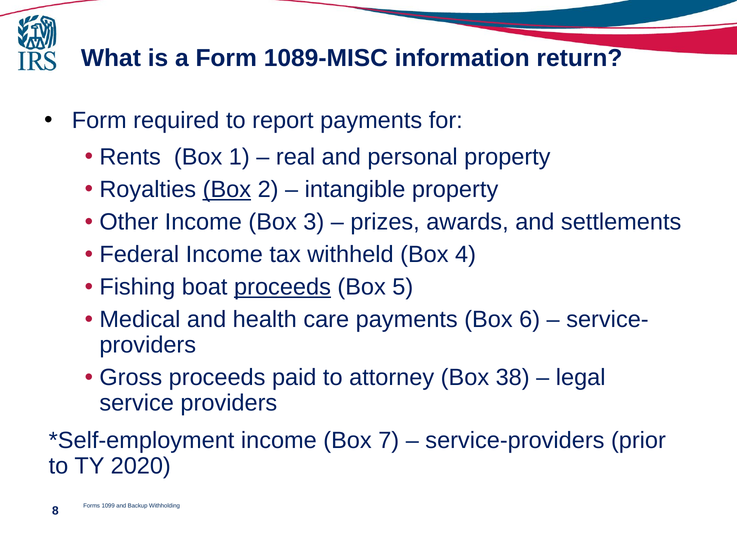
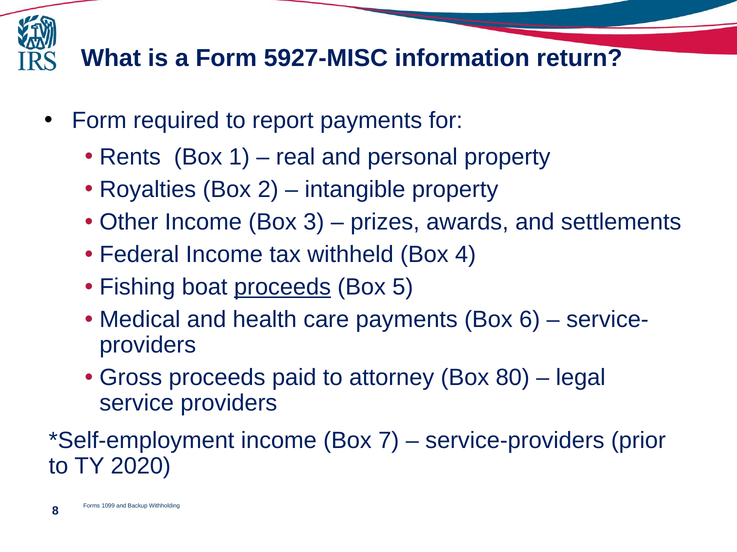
1089-MISC: 1089-MISC -> 5927-MISC (326, 58)
Box underline: present -> none (227, 190)
38: 38 -> 80 (513, 378)
